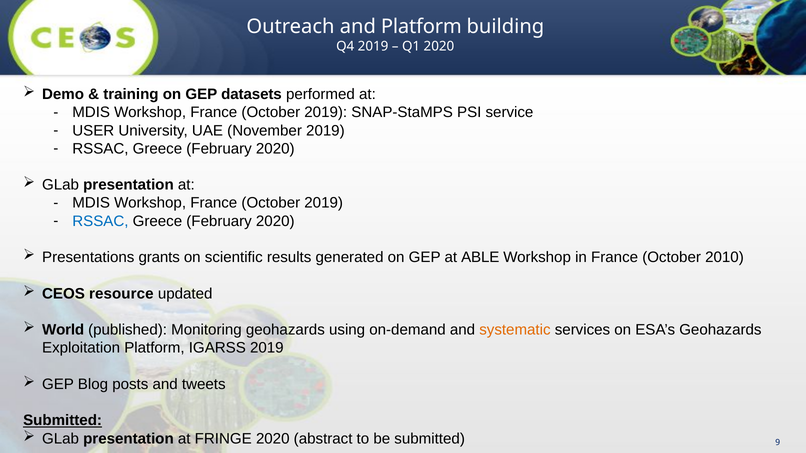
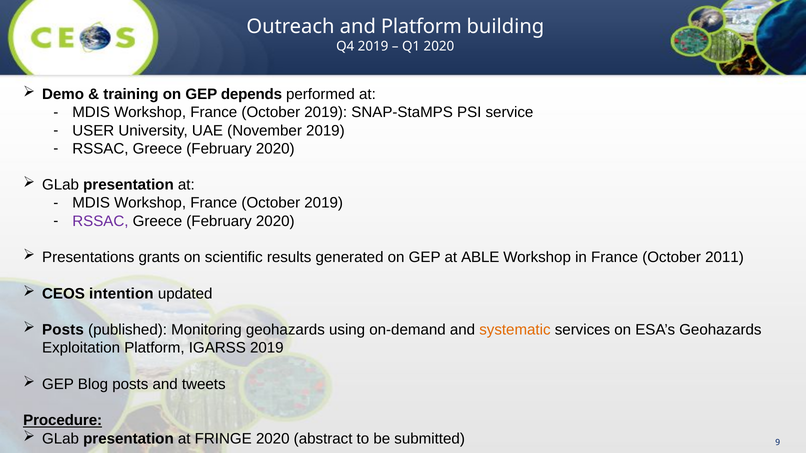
datasets: datasets -> depends (252, 94)
RSSAC colour: blue -> purple (100, 221)
2010: 2010 -> 2011 (724, 258)
resource: resource -> intention (121, 294)
World: World -> Posts (63, 330)
Submitted: Submitted -> Procedure (63, 421)
